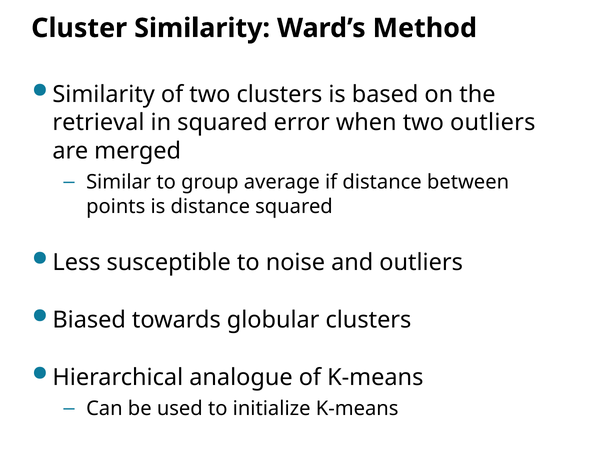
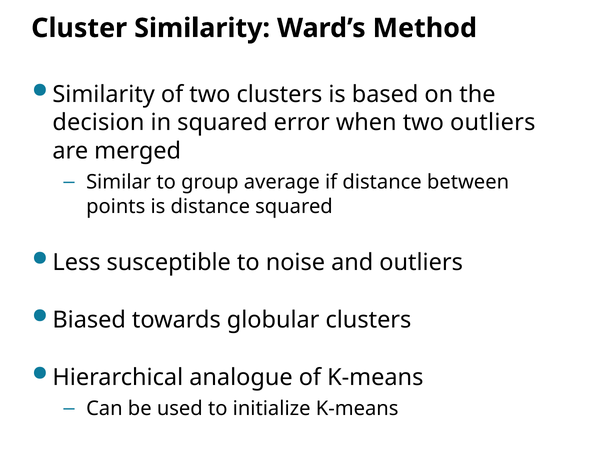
retrieval: retrieval -> decision (98, 123)
